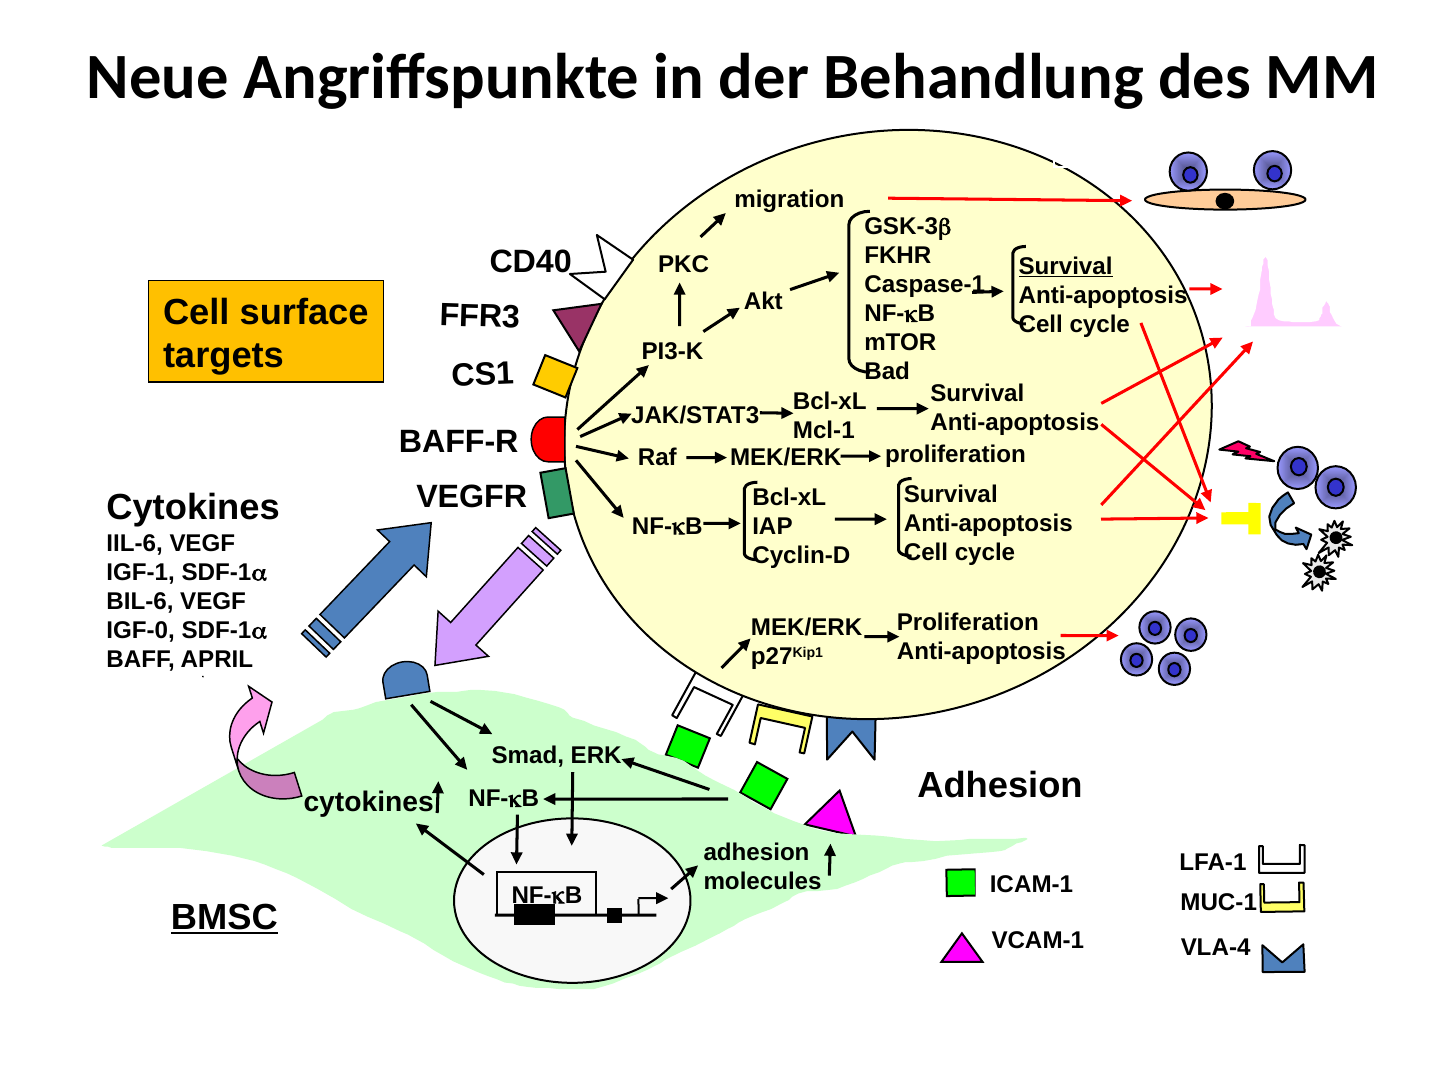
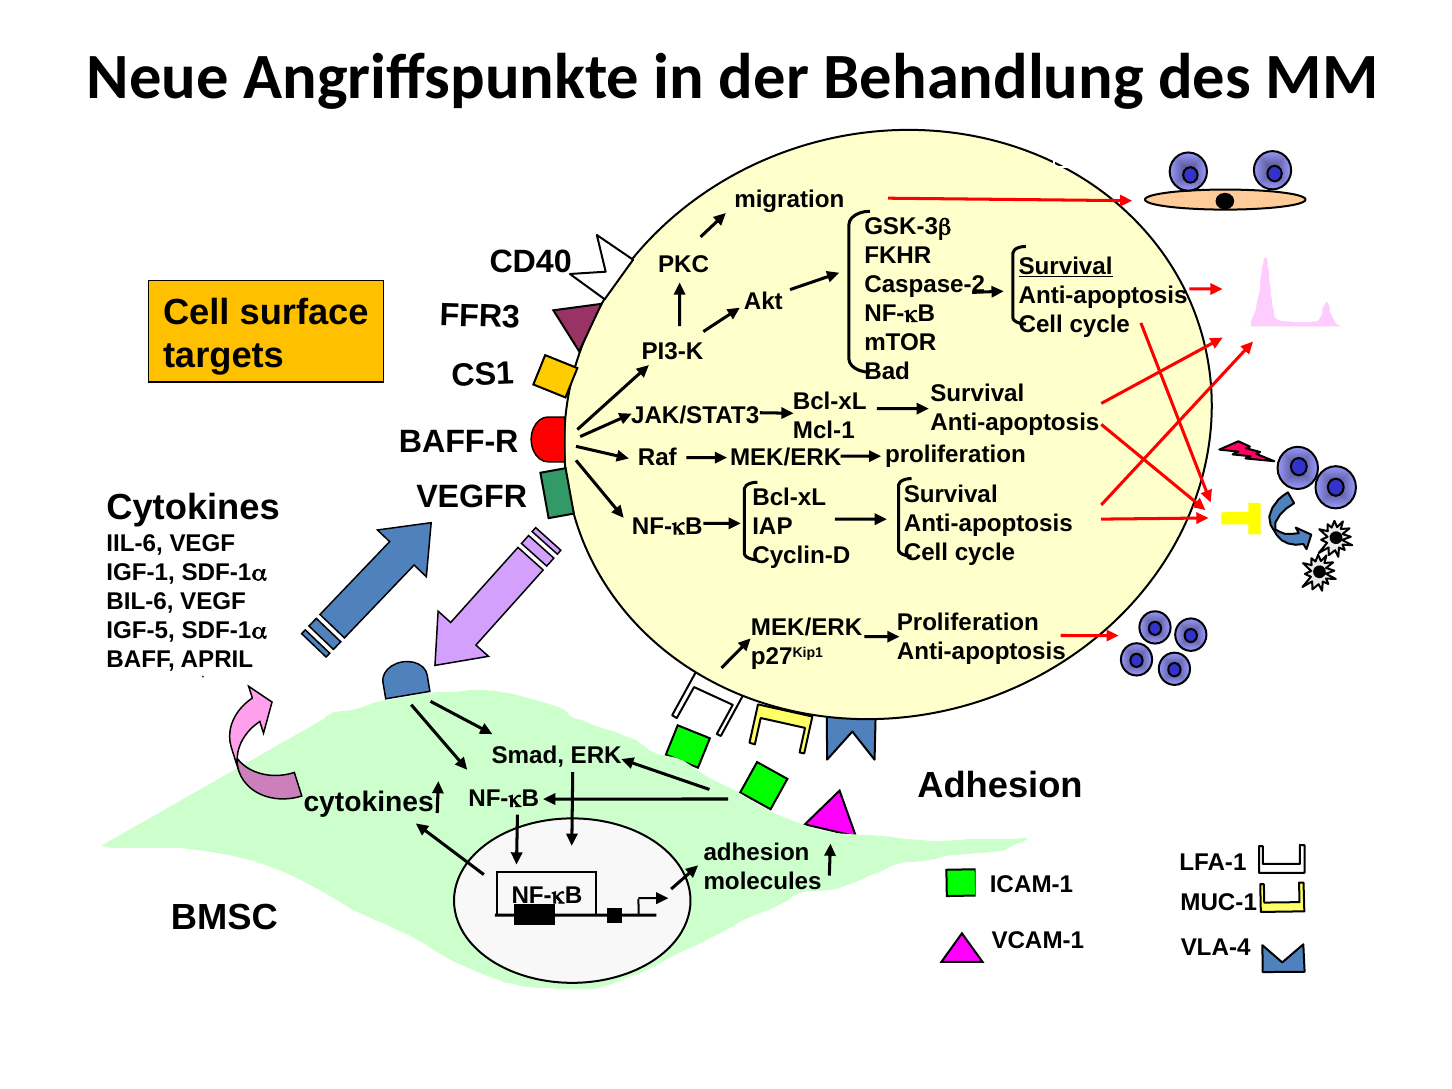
Caspase-1: Caspase-1 -> Caspase-2 (925, 285)
IGF-0: IGF-0 -> IGF-5 (141, 630)
BMSC underline: present -> none (224, 918)
